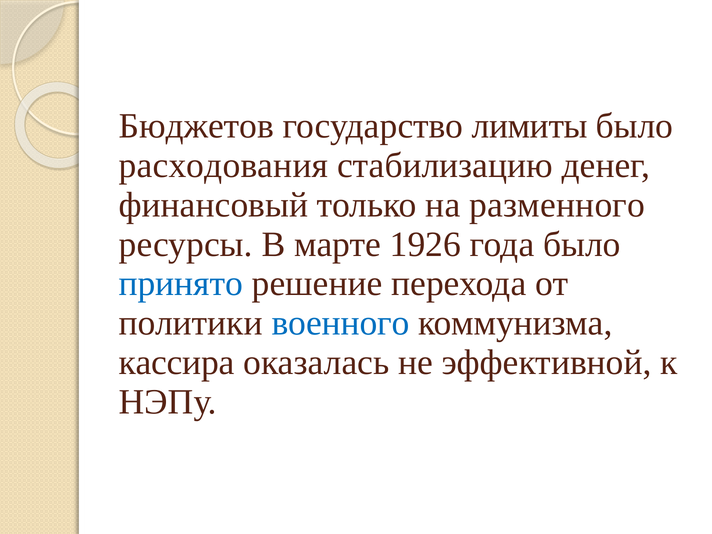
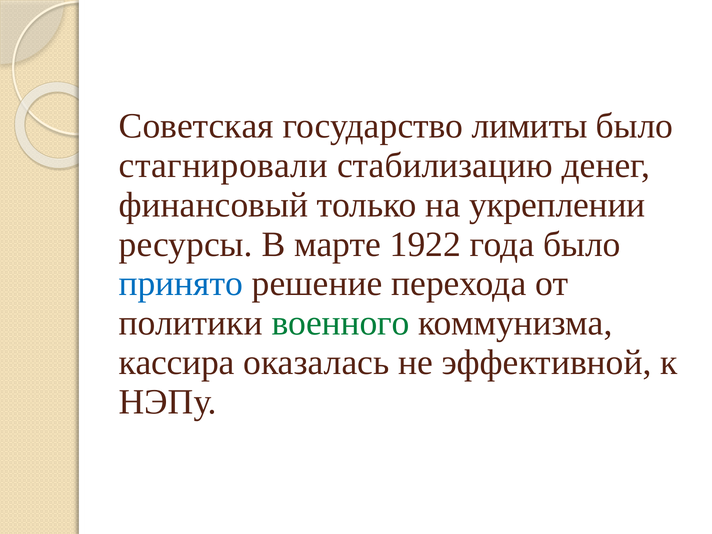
Бюджетов: Бюджетов -> Советская (196, 126)
расходования: расходования -> стагнировали (223, 166)
разменного: разменного -> укреплении (557, 205)
1926: 1926 -> 1922 (425, 244)
военного colour: blue -> green (341, 323)
